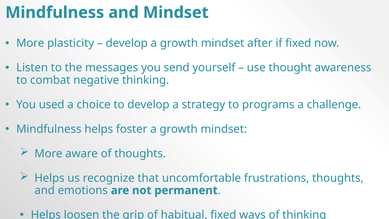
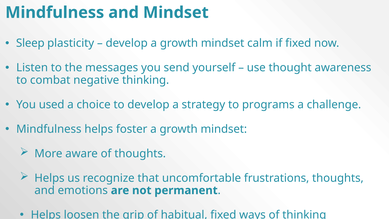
More: More -> Sleep (30, 43)
after: after -> calm (260, 43)
